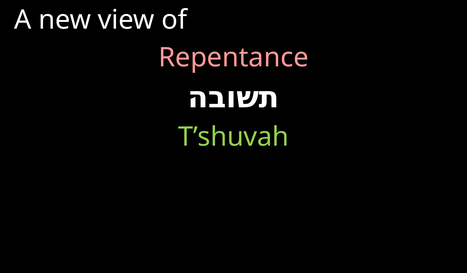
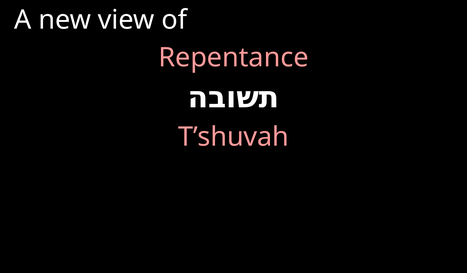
T’shuvah colour: light green -> pink (234, 137)
